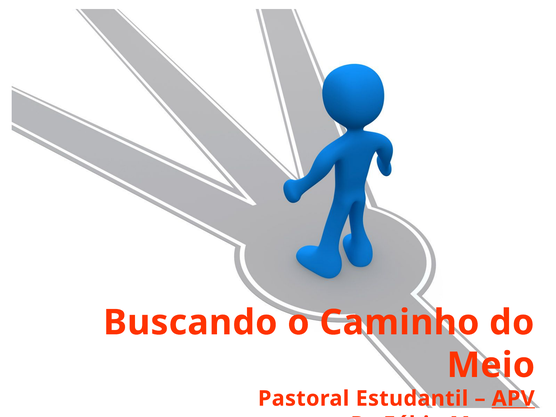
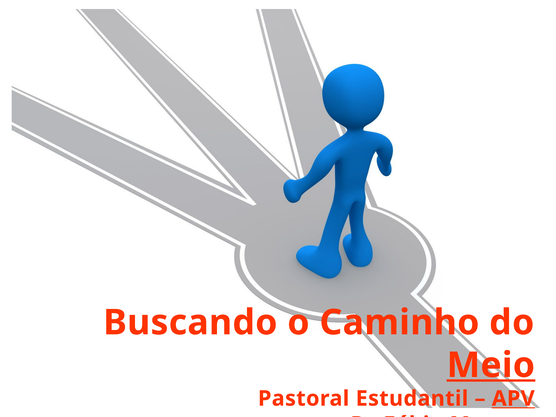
Meio underline: none -> present (491, 365)
